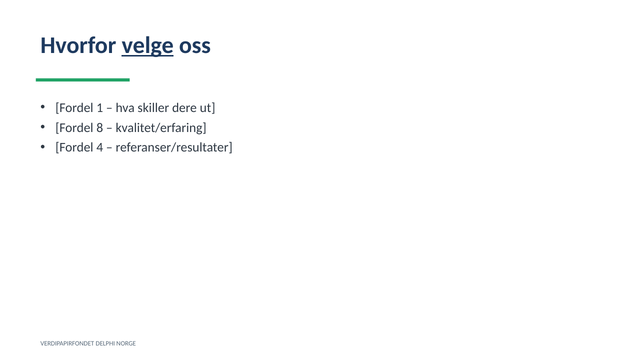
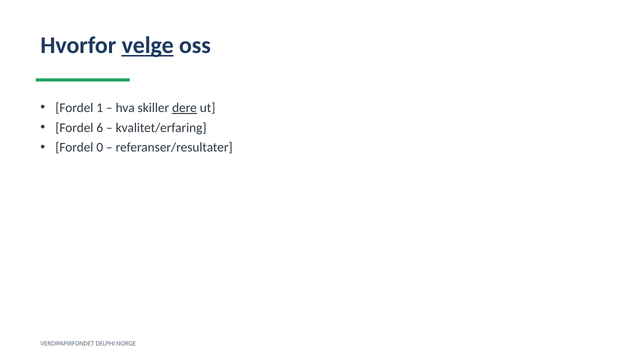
dere underline: none -> present (185, 108)
8: 8 -> 6 (100, 128)
4: 4 -> 0 (100, 147)
